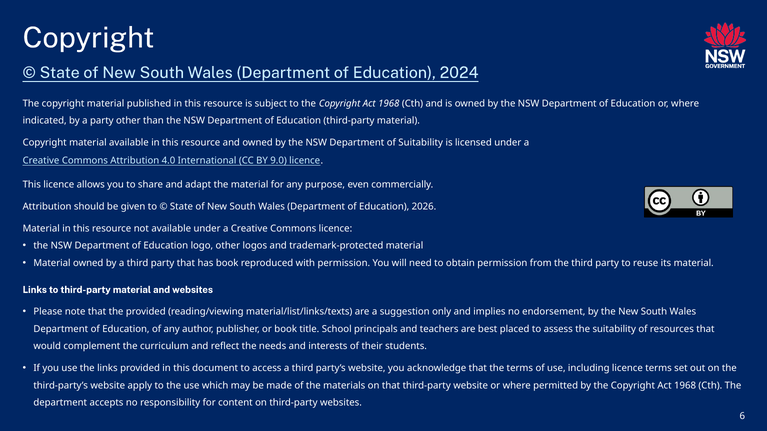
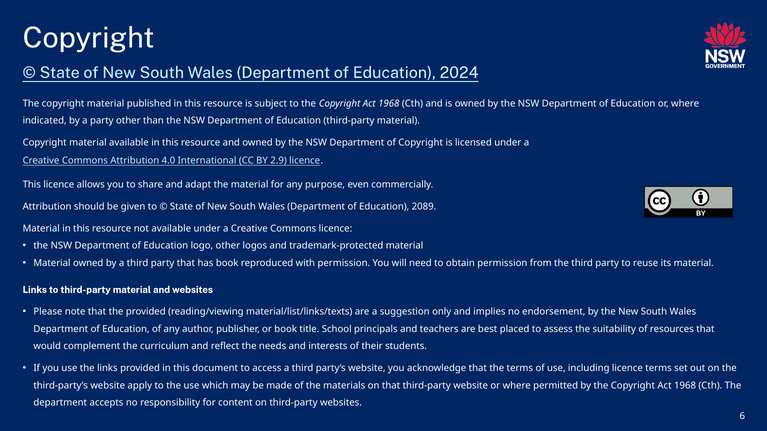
of Suitability: Suitability -> Copyright (421, 143)
9.0: 9.0 -> 2.9 (279, 161)
2026: 2026 -> 2089 (424, 207)
